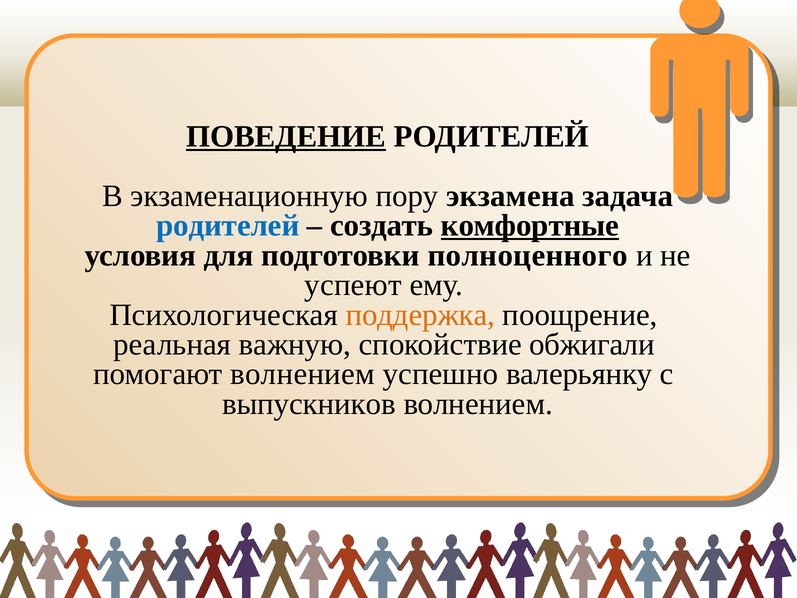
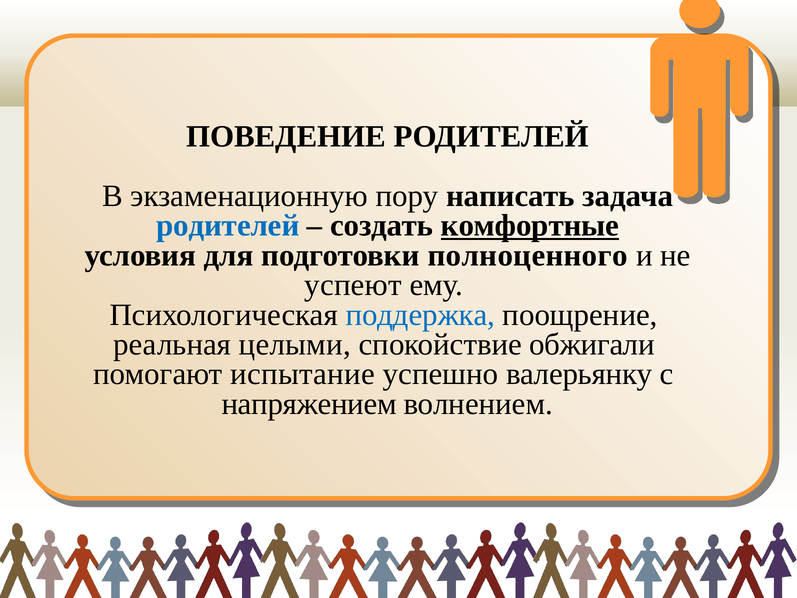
ПОВЕДЕНИЕ underline: present -> none (286, 137)
экзамена: экзамена -> написать (511, 196)
поддержка colour: orange -> blue (420, 315)
важную: важную -> целыми (295, 344)
помогают волнением: волнением -> испытание (303, 374)
выпускников: выпускников -> напряжением (309, 404)
